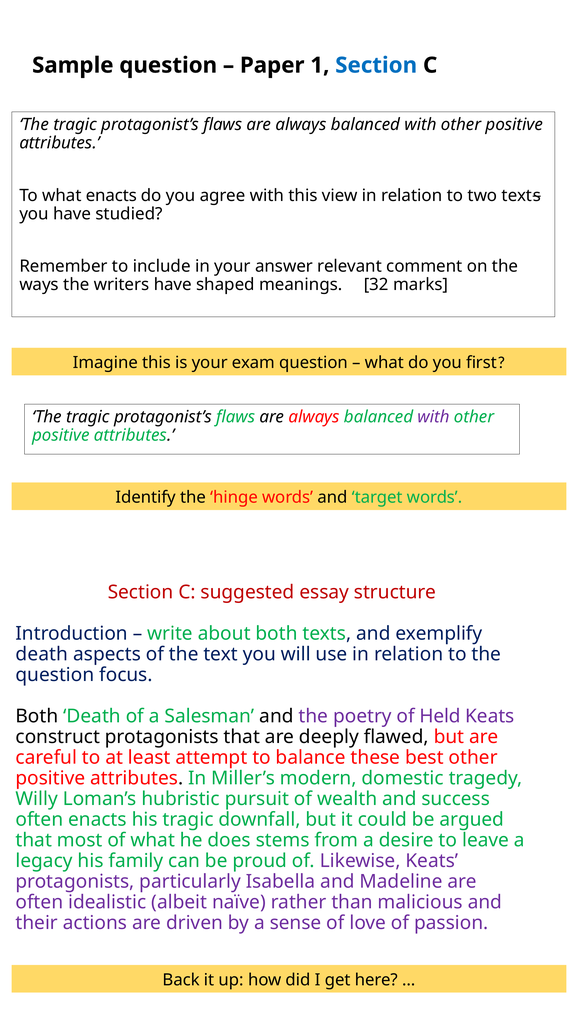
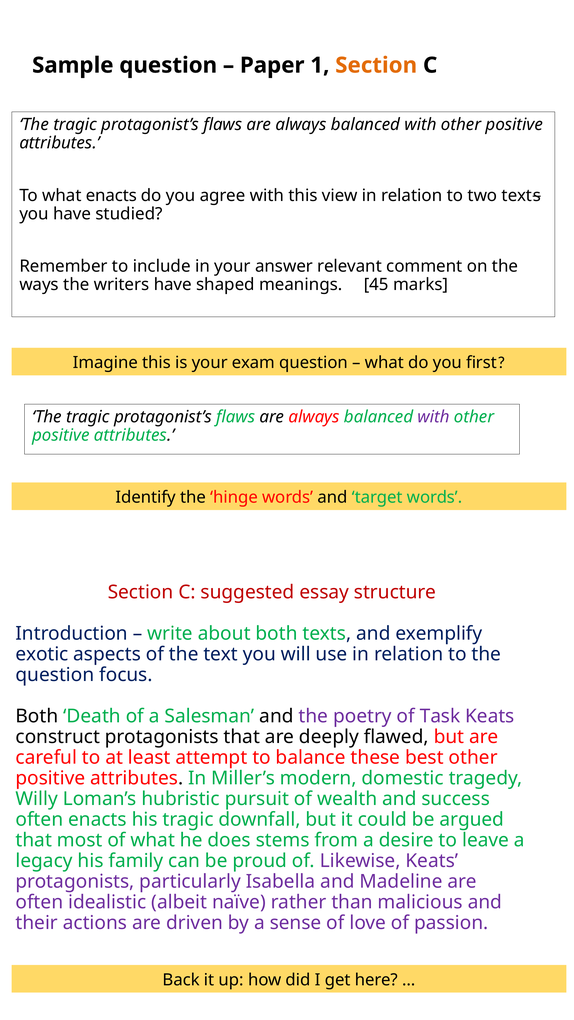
Section colour: blue -> orange (376, 65)
32: 32 -> 45 (376, 285)
death: death -> exotic (42, 655)
Held: Held -> Task (440, 717)
